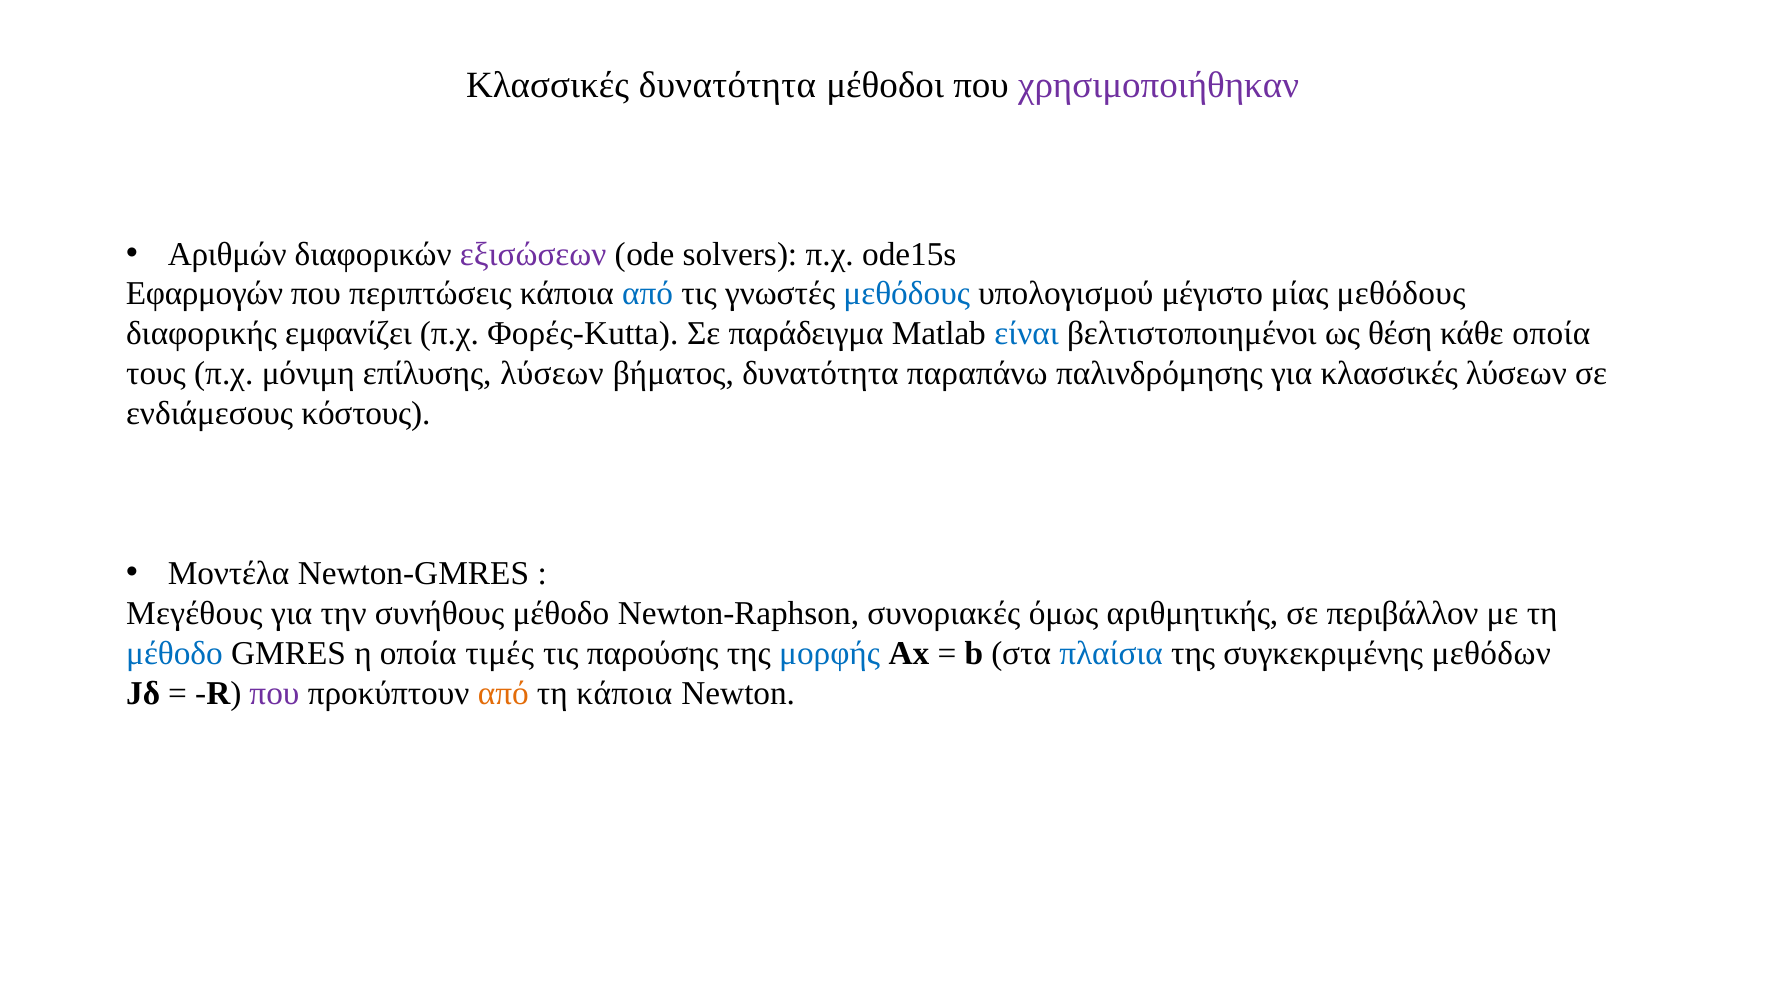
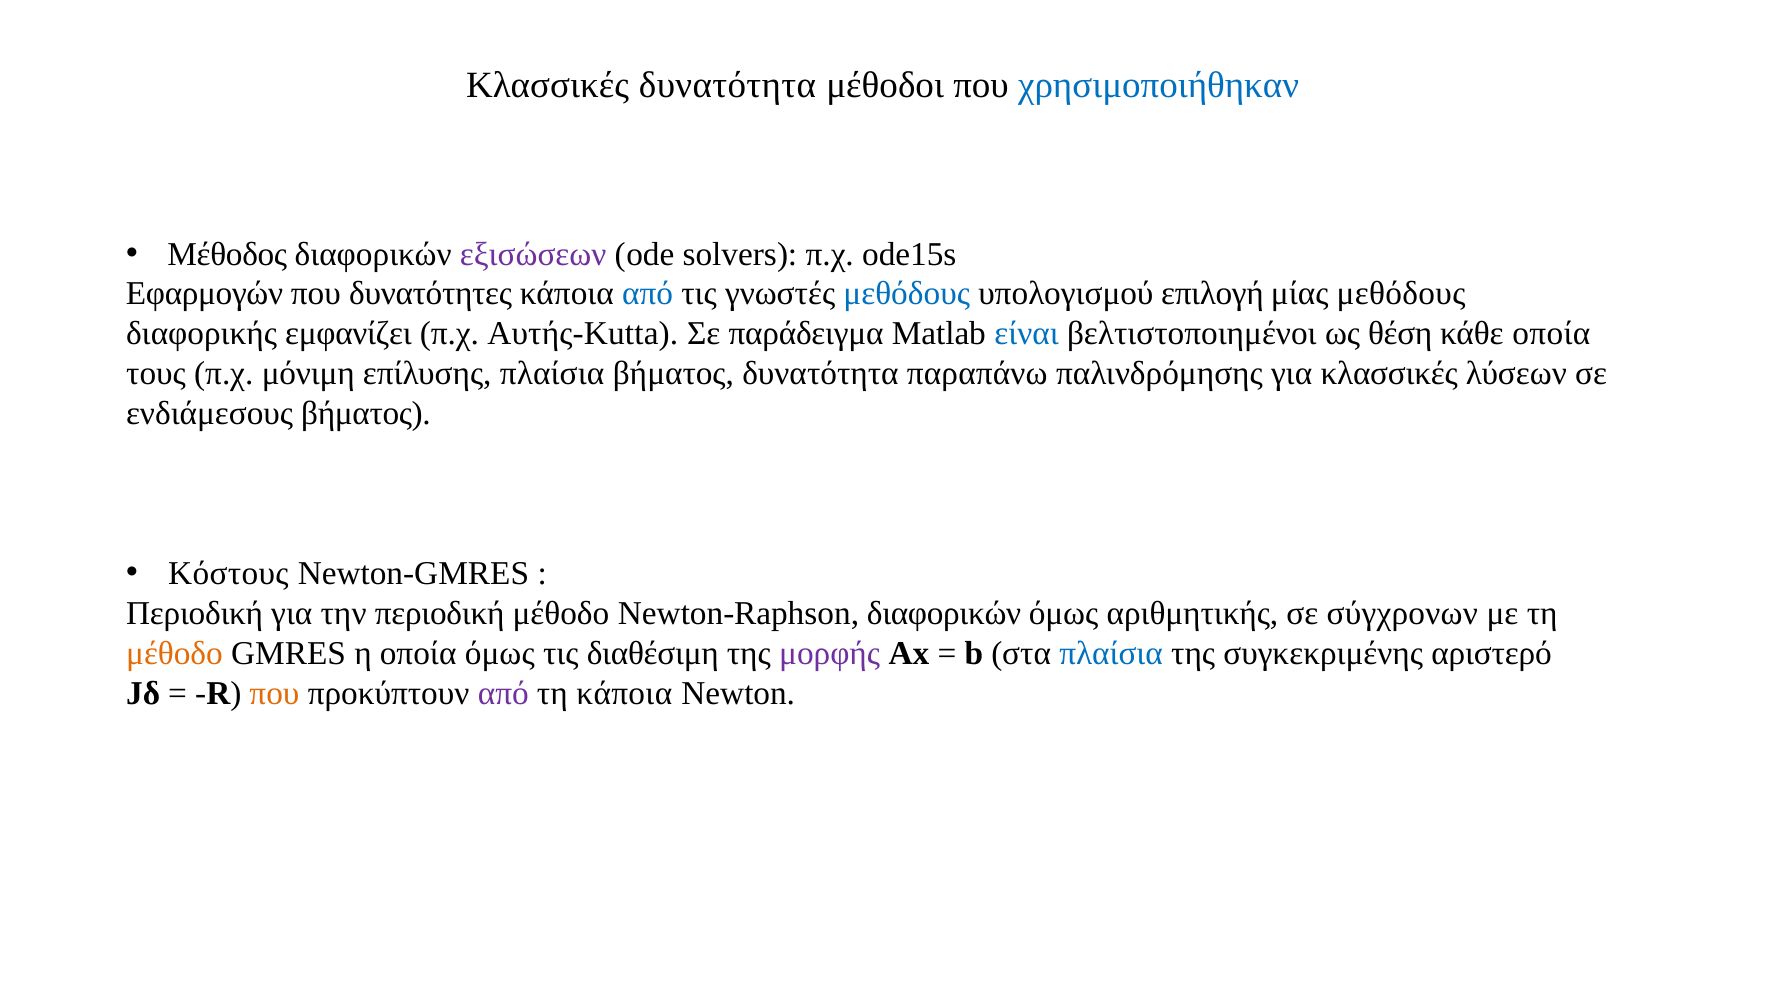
χρησιμοποιήθηκαν colour: purple -> blue (1159, 85)
Αριθμών: Αριθμών -> Μέθοδος (227, 254)
περιπτώσεις: περιπτώσεις -> δυνατότητες (431, 294)
μέγιστο: μέγιστο -> επιλογή (1212, 294)
Φορές-Kutta: Φορές-Kutta -> Αυτής-Kutta (583, 334)
επίλυσης λύσεων: λύσεων -> πλαίσια (552, 374)
ενδιάμεσους κόστους: κόστους -> βήματος (366, 414)
Μοντέλα: Μοντέλα -> Κόστους (228, 574)
Μεγέθους: Μεγέθους -> Περιοδική (195, 614)
την συνήθους: συνήθους -> περιοδική (440, 614)
Newton-Raphson συνοριακές: συνοριακές -> διαφορικών (944, 614)
περιβάλλον: περιβάλλον -> σύγχρονων (1402, 614)
μέθοδο colour: blue -> orange (174, 654)
οποία τιμές: τιμές -> όμως (500, 654)
παρούσης: παρούσης -> διαθέσιμη (653, 654)
μορφής colour: blue -> purple (830, 654)
μεθόδων: μεθόδων -> αριστερό (1492, 654)
που colour: purple -> orange (274, 694)
από colour: orange -> purple (503, 694)
